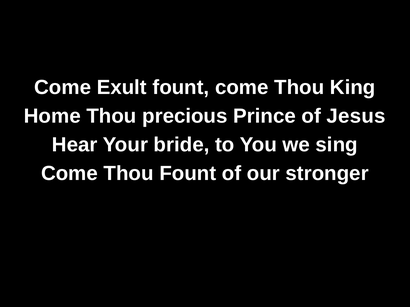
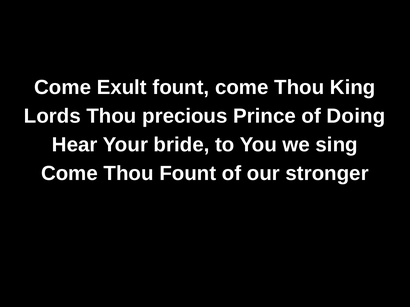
Home: Home -> Lords (52, 116)
Jesus: Jesus -> Doing (356, 116)
